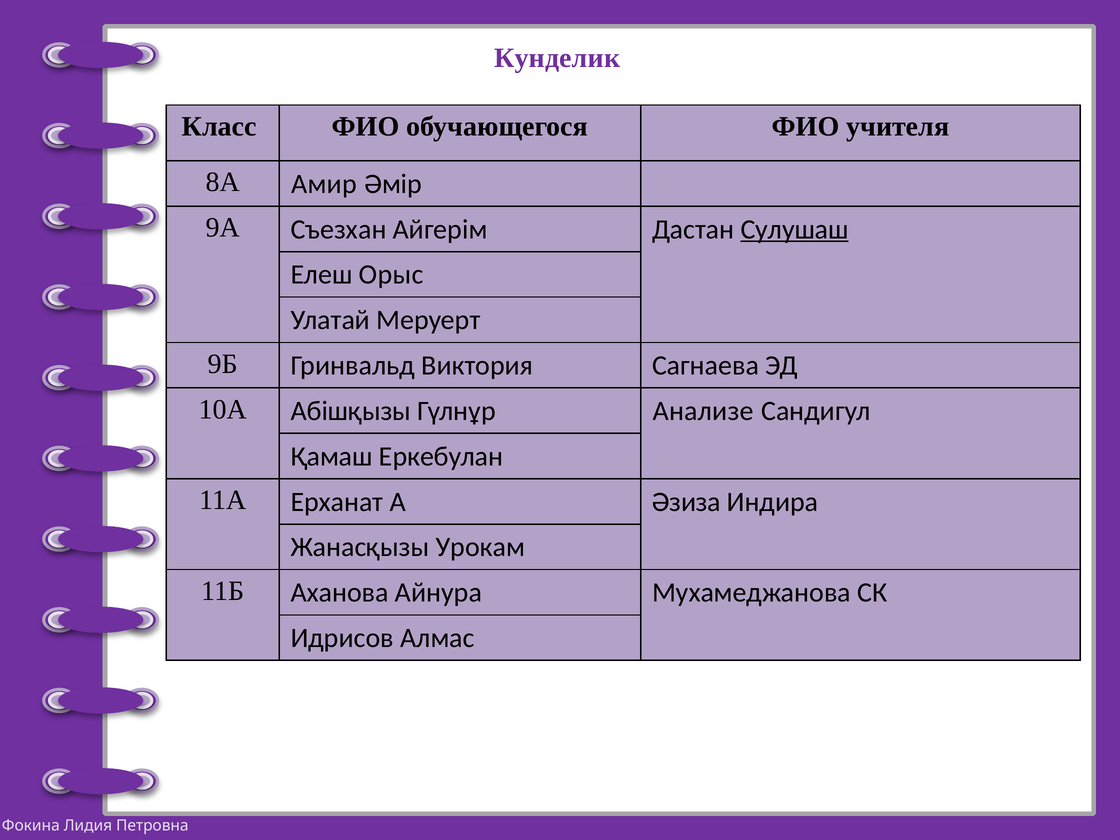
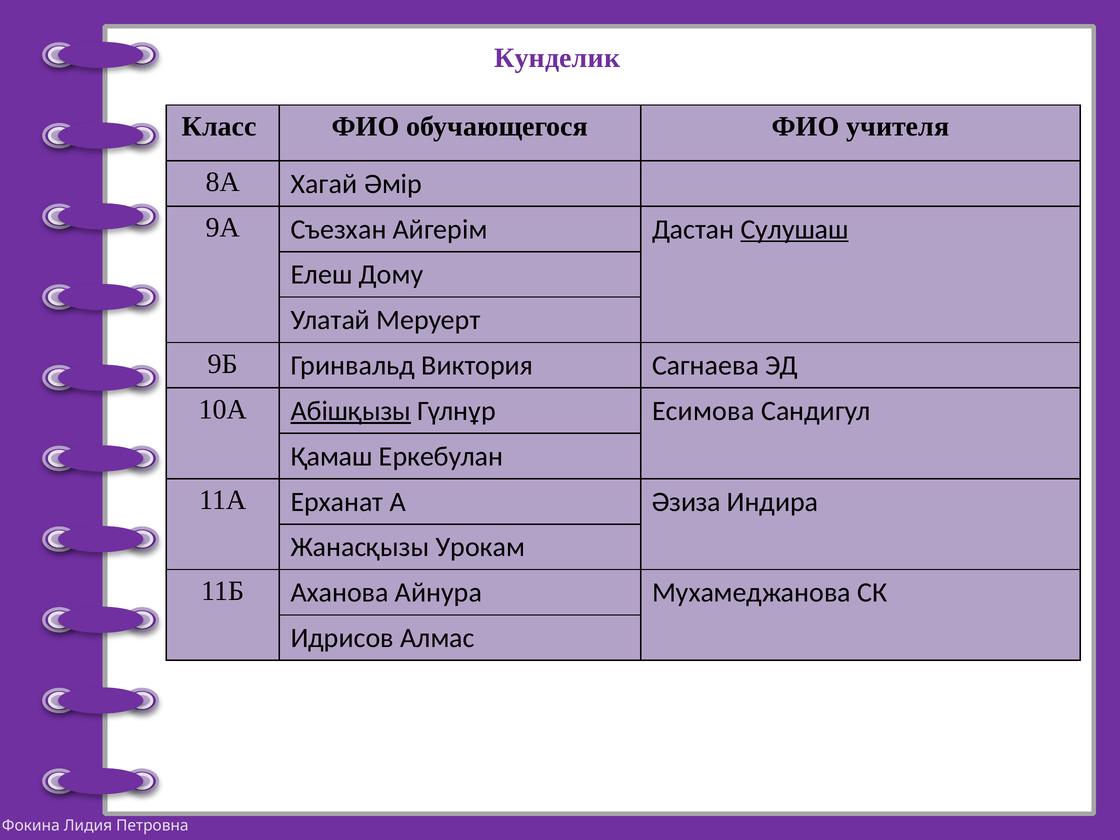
Амир: Амир -> Хагай (324, 184)
Орыс: Орыс -> Дому (391, 275)
Абішқызы underline: none -> present (351, 411)
Анализе: Анализе -> Есимова (703, 411)
